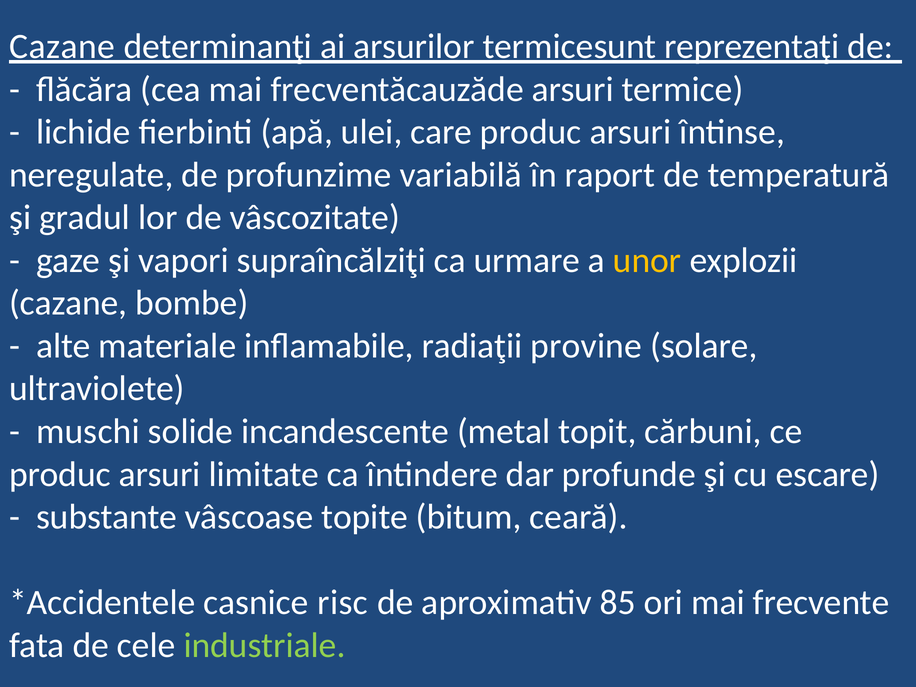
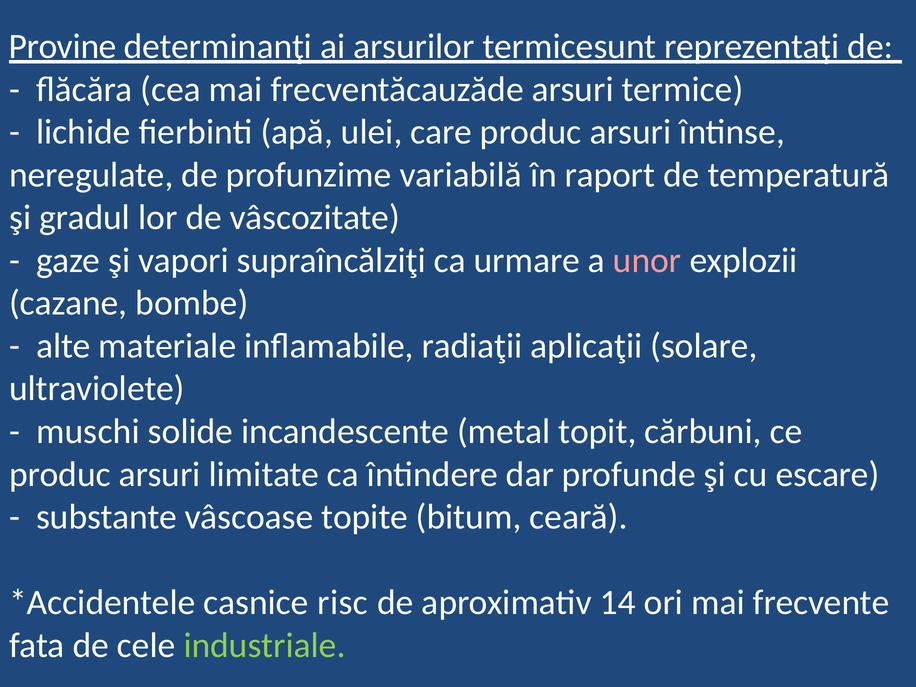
Cazane: Cazane -> Provine (63, 47)
unor colour: yellow -> pink (647, 260)
provine: provine -> aplicaţii (586, 346)
85: 85 -> 14 (618, 603)
